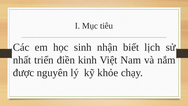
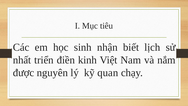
khỏe: khỏe -> quan (108, 73)
